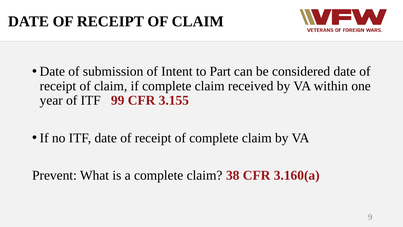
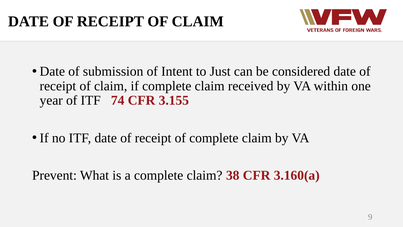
Part: Part -> Just (220, 71)
99: 99 -> 74 (118, 100)
